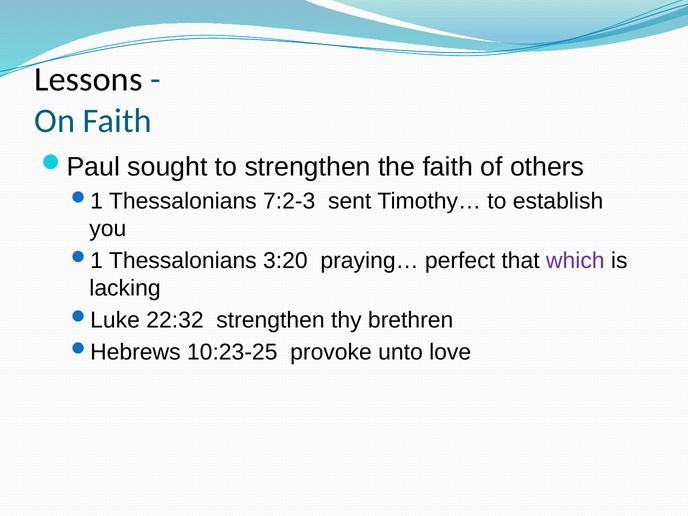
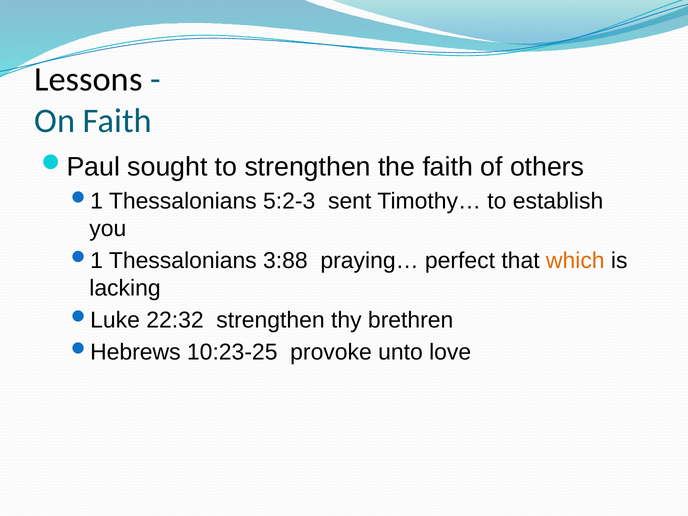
7:2-3: 7:2-3 -> 5:2-3 (289, 201)
3:20: 3:20 -> 3:88 (285, 261)
which colour: purple -> orange (575, 261)
